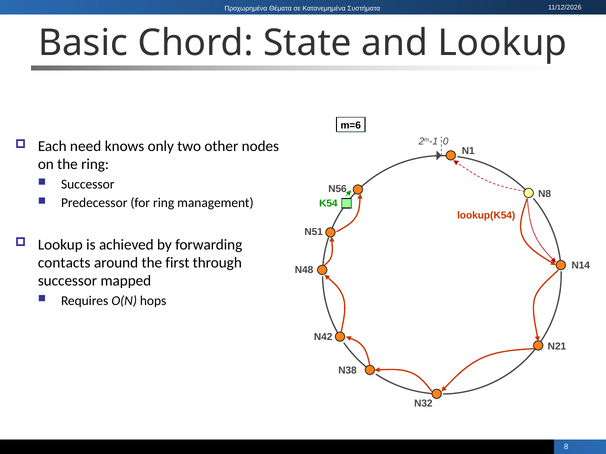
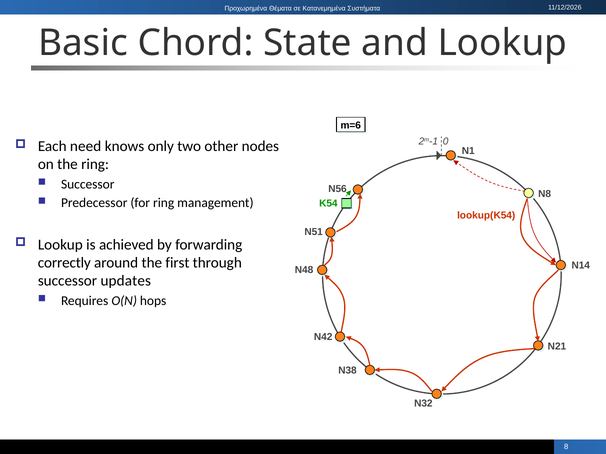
contacts: contacts -> correctly (64, 263)
mapped: mapped -> updates (126, 281)
